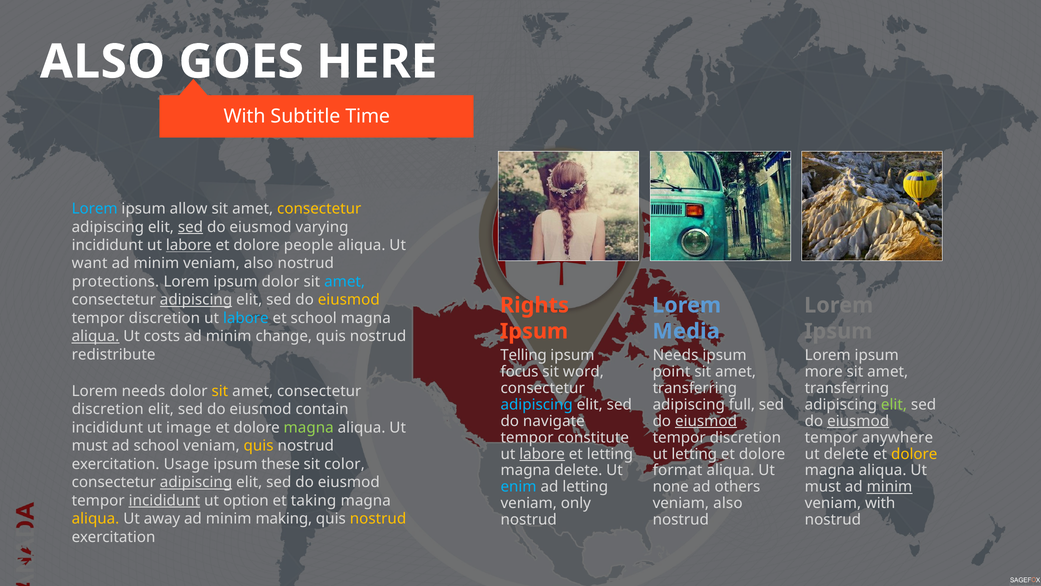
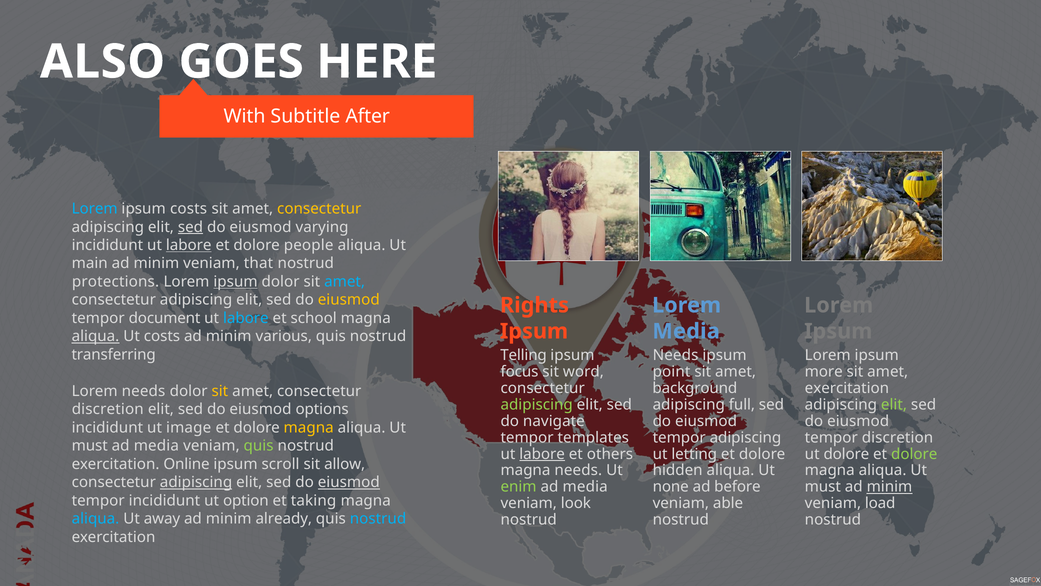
Time: Time -> After (368, 116)
ipsum allow: allow -> costs (189, 209)
want: want -> main (90, 263)
minim veniam also: also -> that (259, 263)
ipsum underline: none -> present (236, 281)
adipiscing underline: present -> none (196, 300)
discretion: discretion -> document (165, 318)
change: change -> various (284, 336)
redistribute: redistribute -> transferring (114, 354)
transferring: transferring -> background (695, 388)
transferring: transferring -> exercitation (847, 388)
adipiscing colour: light blue -> light green (537, 404)
contain: contain -> options (322, 409)
eiusmod underline: present -> none (706, 421)
eiusmod underline: present -> none (858, 421)
magna colour: light green -> yellow (309, 427)
constitute: constitute -> templates (593, 437)
discretion: discretion -> adipiscing (745, 437)
tempor anywhere: anywhere -> discretion (897, 437)
school: school -> media (156, 446)
quis colour: yellow -> light green (259, 446)
et letting: letting -> others (610, 454)
ut delete: delete -> dolore (846, 454)
dolore colour: yellow -> light green (914, 454)
Usage: Usage -> Online (187, 464)
these: these -> scroll (281, 464)
color: color -> allow (345, 464)
magna delete: delete -> needs (578, 470)
format: format -> hidden (678, 470)
eiusmod underline: none -> present (349, 482)
enim colour: light blue -> light green (519, 486)
letting: letting -> media (585, 486)
others: others -> before (737, 486)
incididunt underline: present -> none (164, 500)
only: only -> look (576, 503)
also: also -> able (728, 503)
veniam with: with -> load (880, 503)
aliqua colour: yellow -> light blue (95, 518)
making: making -> already (284, 518)
nostrud colour: yellow -> light blue (378, 518)
